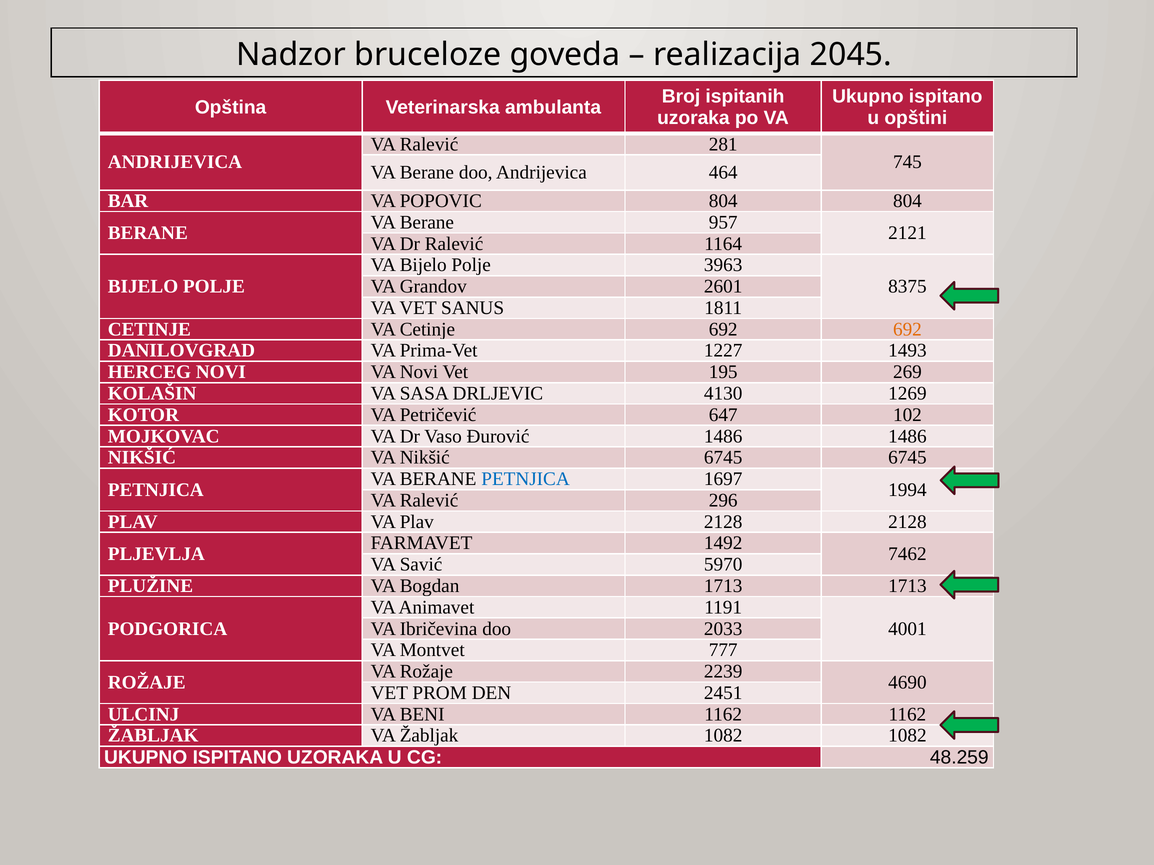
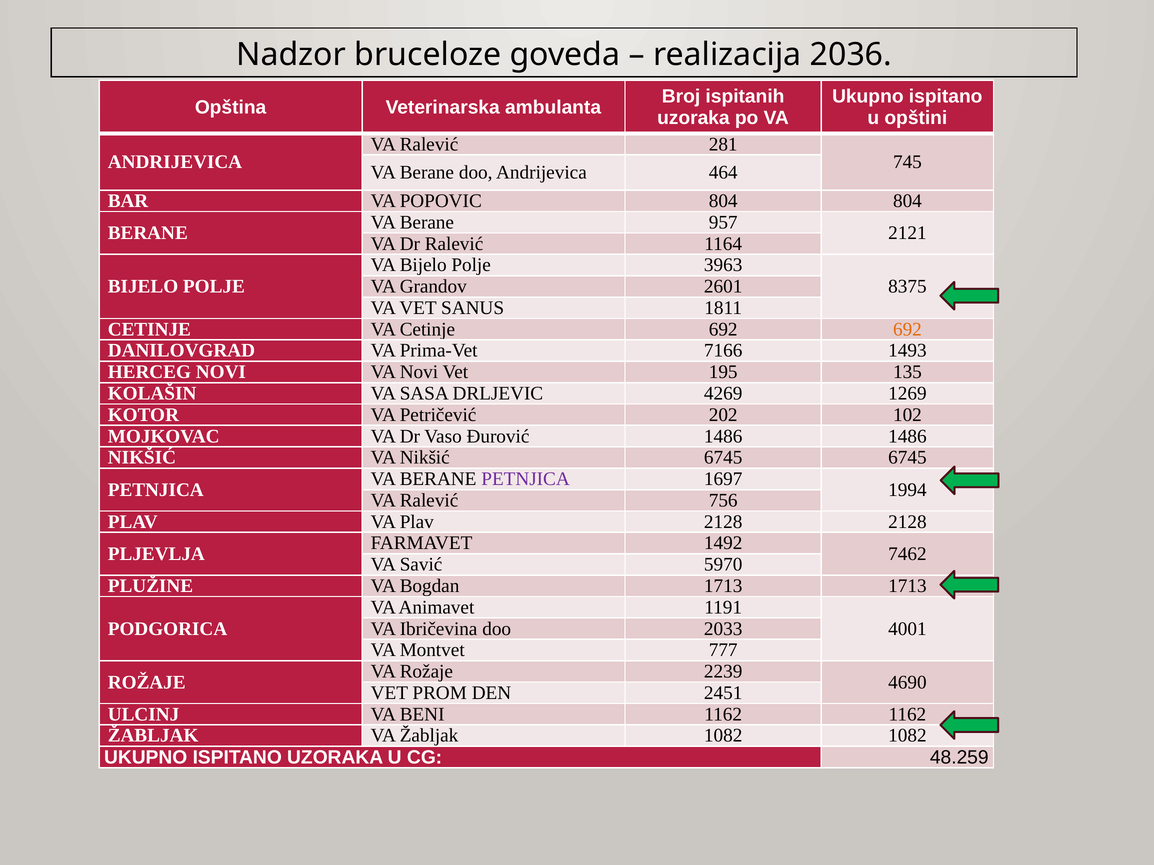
2045: 2045 -> 2036 (851, 55)
1227: 1227 -> 7166 (723, 351)
269: 269 -> 135 (907, 372)
4130: 4130 -> 4269 (723, 394)
647: 647 -> 202 (723, 415)
PETNJICA colour: blue -> purple (526, 479)
296: 296 -> 756 (723, 501)
